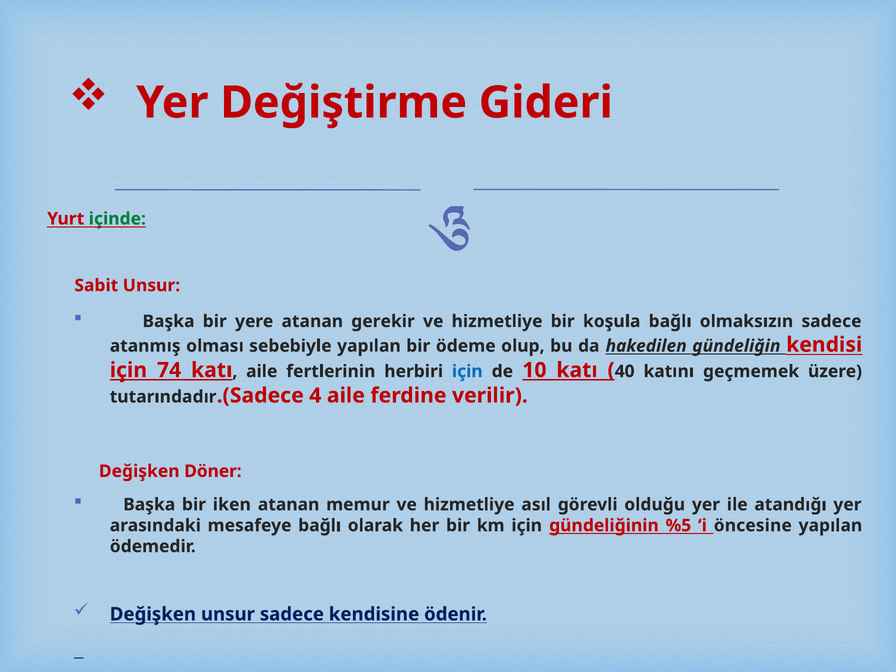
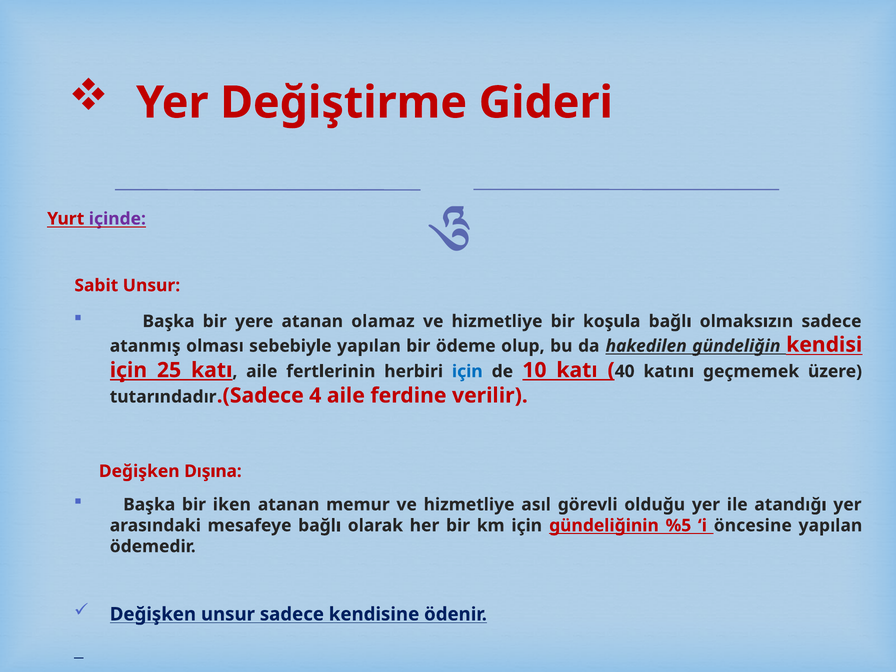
içinde colour: green -> purple (117, 219)
gerekir: gerekir -> olamaz (383, 321)
74: 74 -> 25 (169, 370)
Döner: Döner -> Dışına (213, 471)
